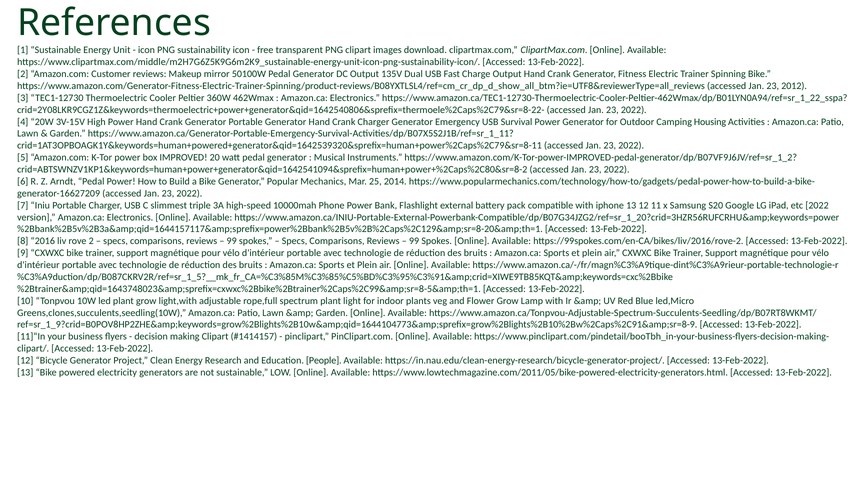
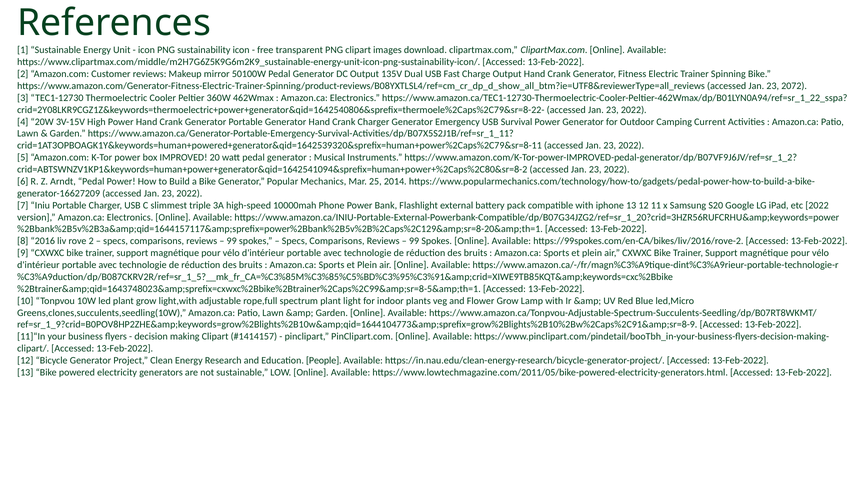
2012: 2012 -> 2072 (794, 86)
Housing: Housing -> Current (710, 122)
